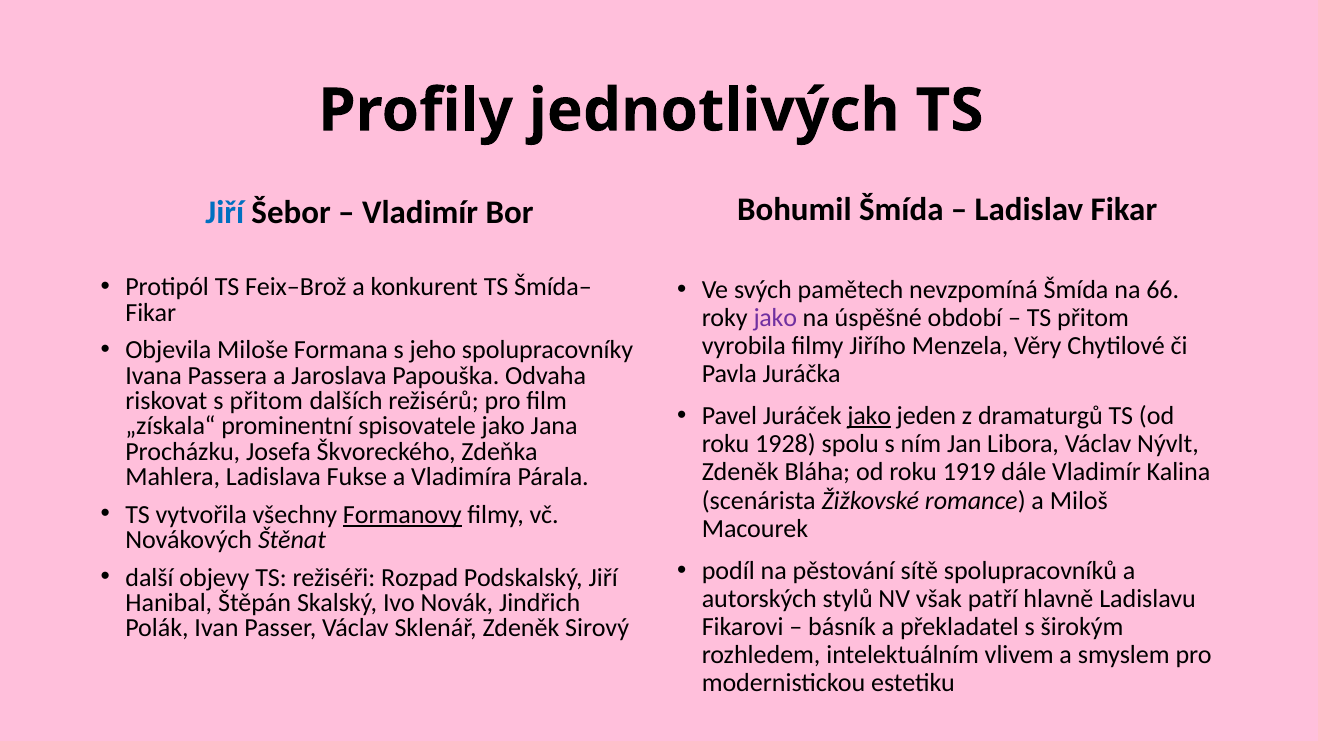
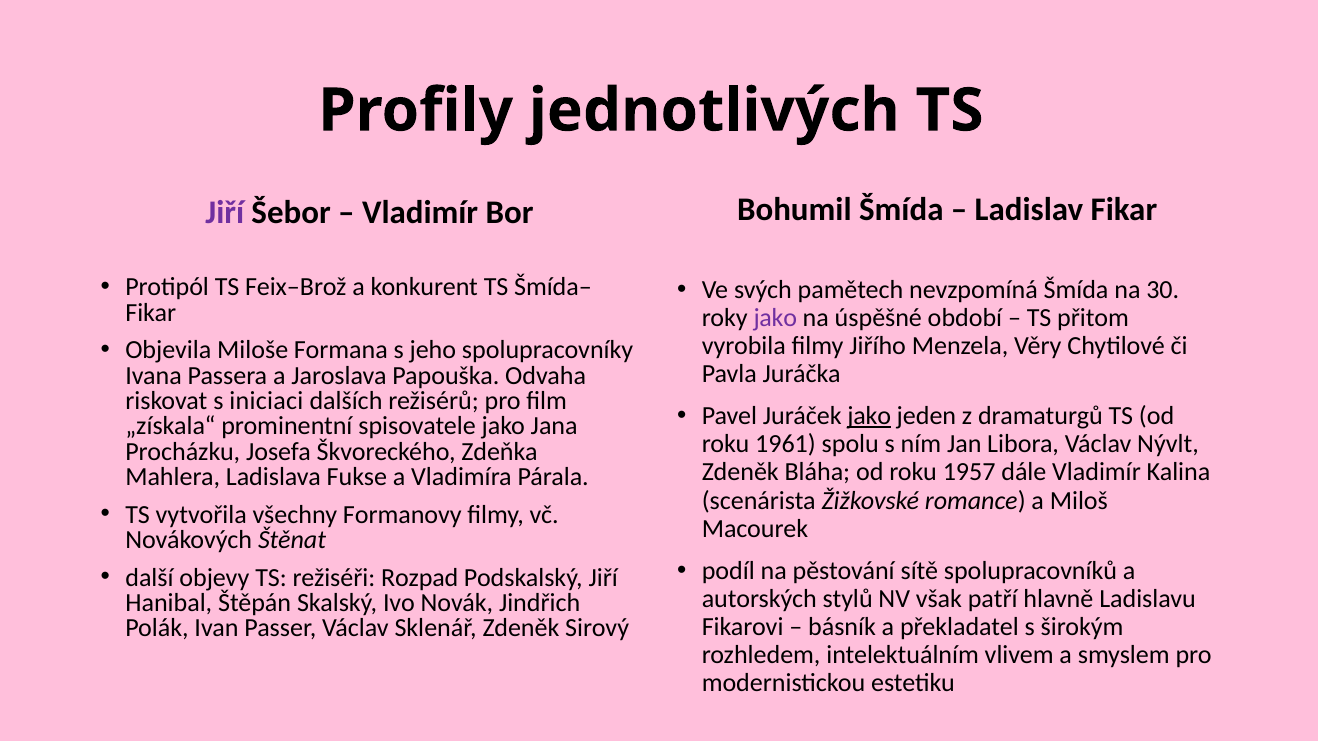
Jiří colour: blue -> purple (225, 212)
66: 66 -> 30 (1163, 290)
s přitom: přitom -> iniciaci (266, 401)
1928: 1928 -> 1961 (785, 444)
1919: 1919 -> 1957 (969, 472)
Formanovy underline: present -> none (402, 515)
